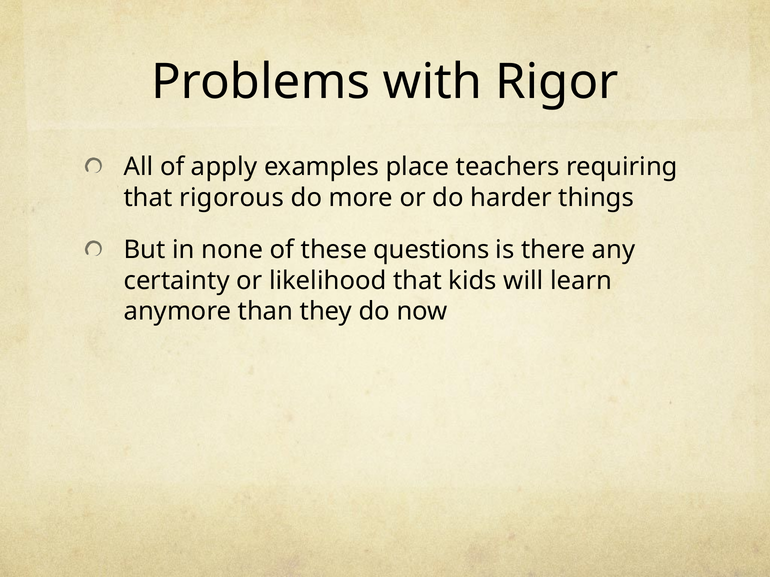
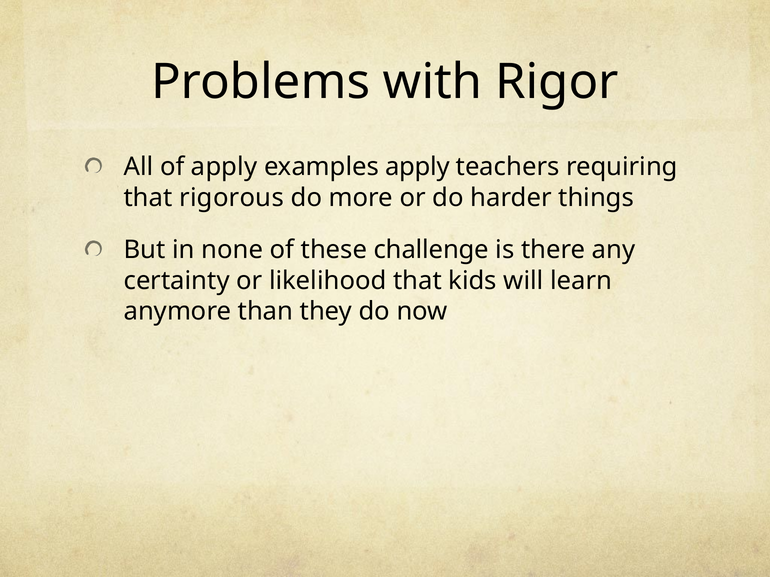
examples place: place -> apply (418, 167)
questions: questions -> challenge (431, 250)
